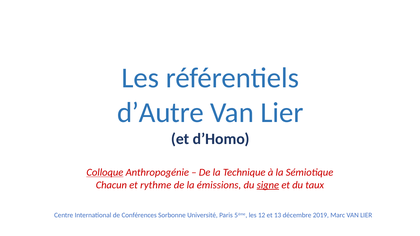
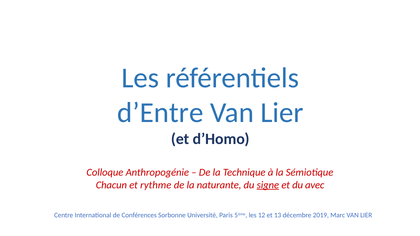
d’Autre: d’Autre -> d’Entre (160, 113)
Colloque underline: present -> none (105, 172)
émissions: émissions -> naturante (219, 185)
taux: taux -> avec (315, 185)
